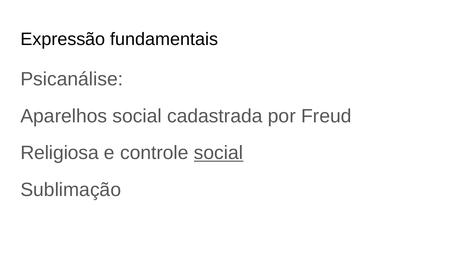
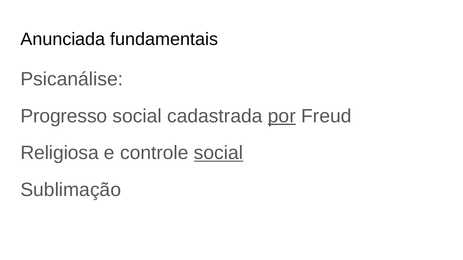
Expressão: Expressão -> Anunciada (63, 39)
Aparelhos: Aparelhos -> Progresso (64, 116)
por underline: none -> present (282, 116)
